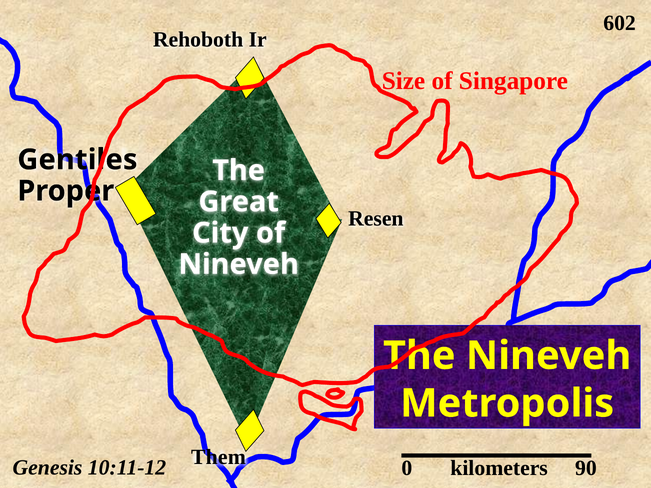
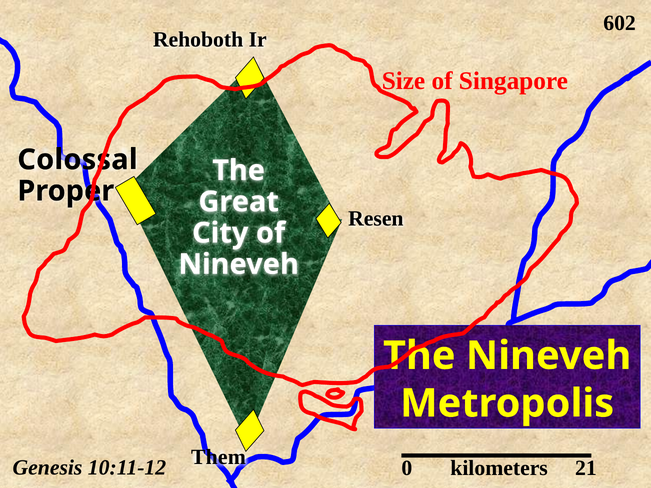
Gentiles: Gentiles -> Colossal (77, 160)
90: 90 -> 21 (586, 468)
